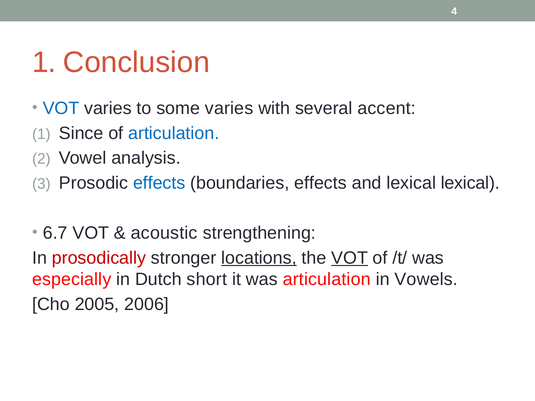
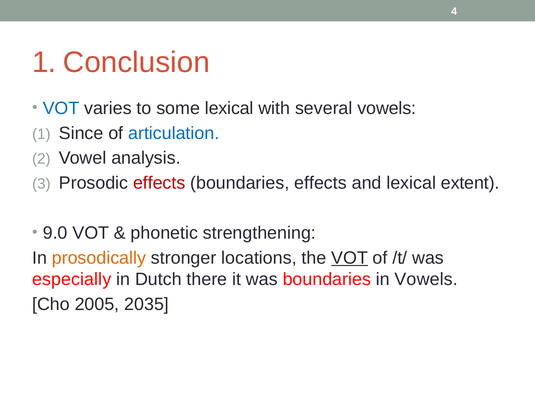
some varies: varies -> lexical (229, 108)
several accent: accent -> vowels (387, 108)
effects colour: blue -> red (159, 183)
lexical lexical: lexical -> extent (470, 183)
6.7: 6.7 -> 9.0 (55, 233)
acoustic: acoustic -> phonetic (164, 233)
prosodically colour: red -> orange (99, 258)
locations underline: present -> none (259, 258)
short: short -> there (207, 279)
was articulation: articulation -> boundaries (327, 279)
2006: 2006 -> 2035 (147, 304)
